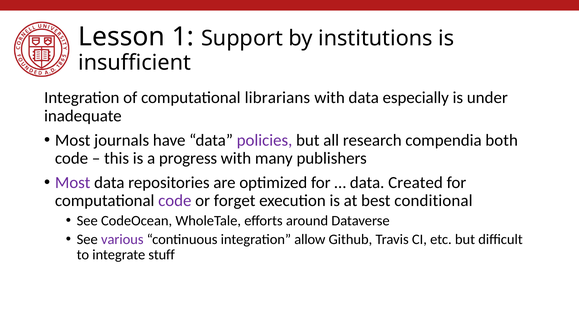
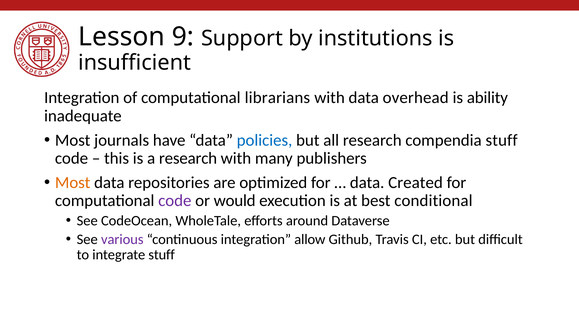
1: 1 -> 9 (183, 37)
especially: especially -> overhead (416, 98)
under: under -> ability (487, 98)
policies colour: purple -> blue (265, 140)
compendia both: both -> stuff (502, 140)
a progress: progress -> research (188, 159)
Most colour: purple -> orange (73, 183)
forget: forget -> would (235, 201)
